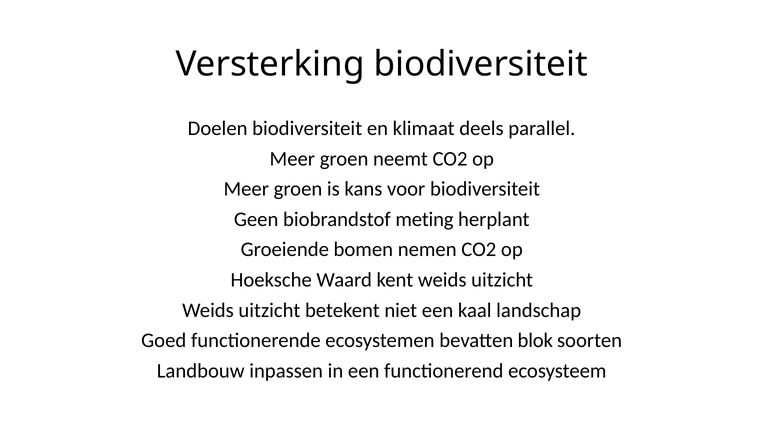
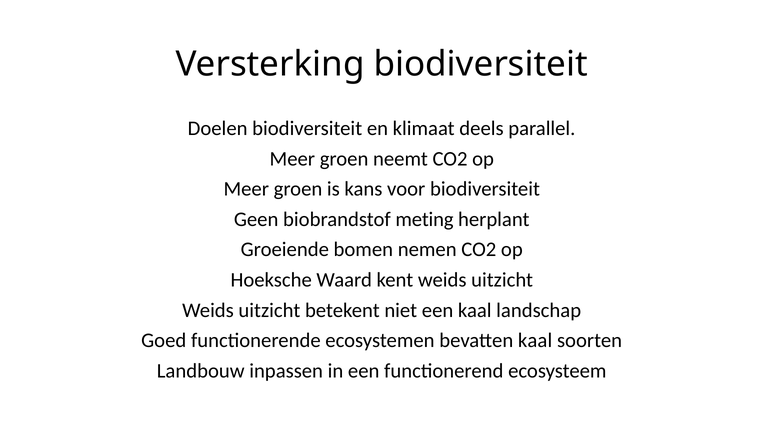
bevatten blok: blok -> kaal (535, 340)
